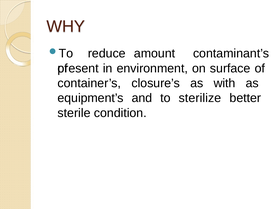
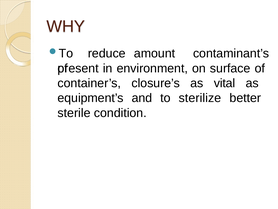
with: with -> vital (225, 83)
